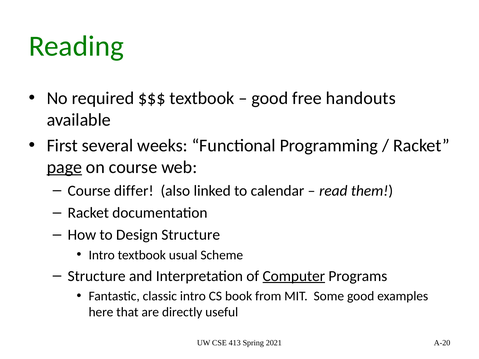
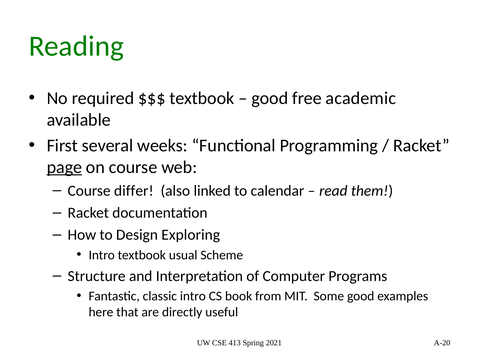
handouts: handouts -> academic (361, 98)
Design Structure: Structure -> Exploring (191, 235)
Computer underline: present -> none (294, 276)
